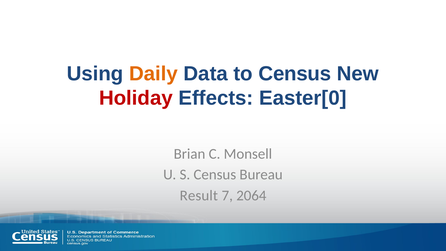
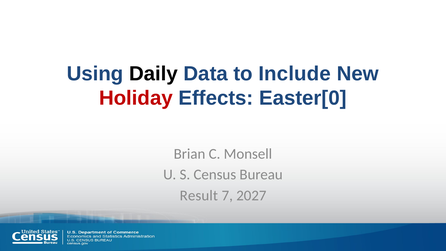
Daily colour: orange -> black (153, 74)
to Census: Census -> Include (295, 74)
2064: 2064 -> 2027 (251, 195)
